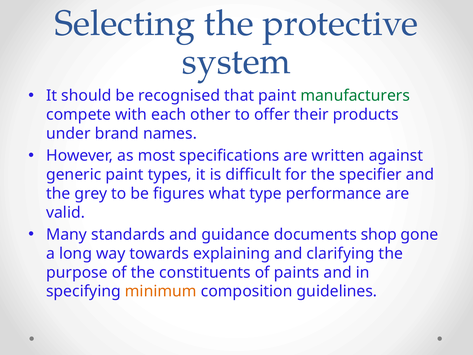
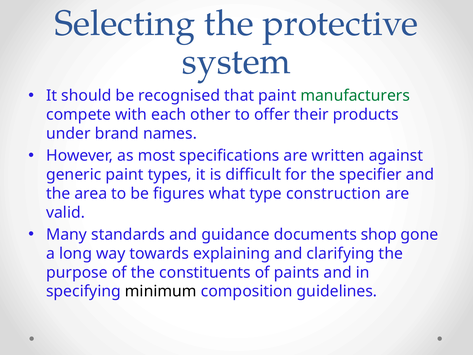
grey: grey -> area (91, 193)
performance: performance -> construction (333, 193)
minimum colour: orange -> black (161, 291)
